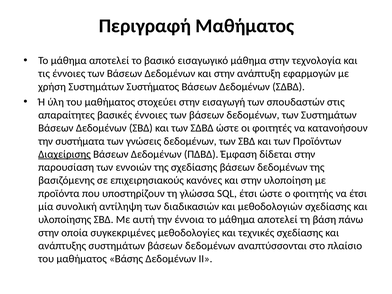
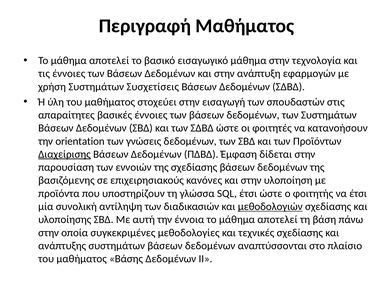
Συστήματος: Συστήματος -> Συσχετίσεις (153, 87)
συστήματα: συστήματα -> orientation (80, 141)
μεθοδολογιών underline: none -> present (270, 207)
